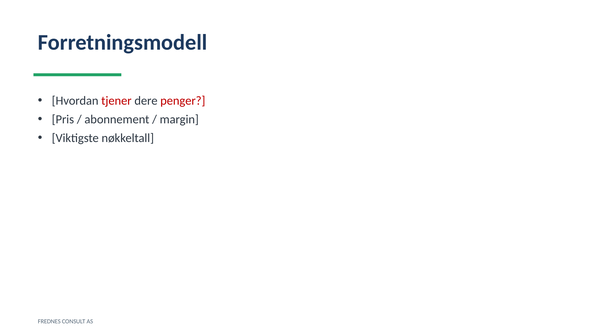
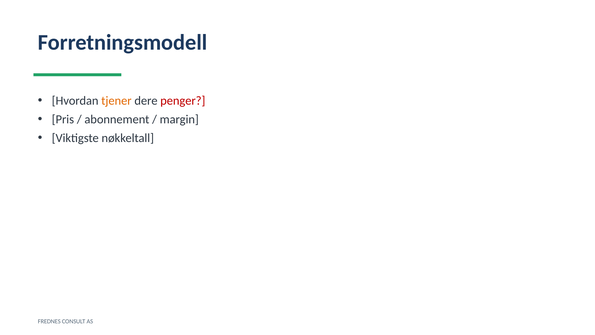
tjener colour: red -> orange (116, 101)
